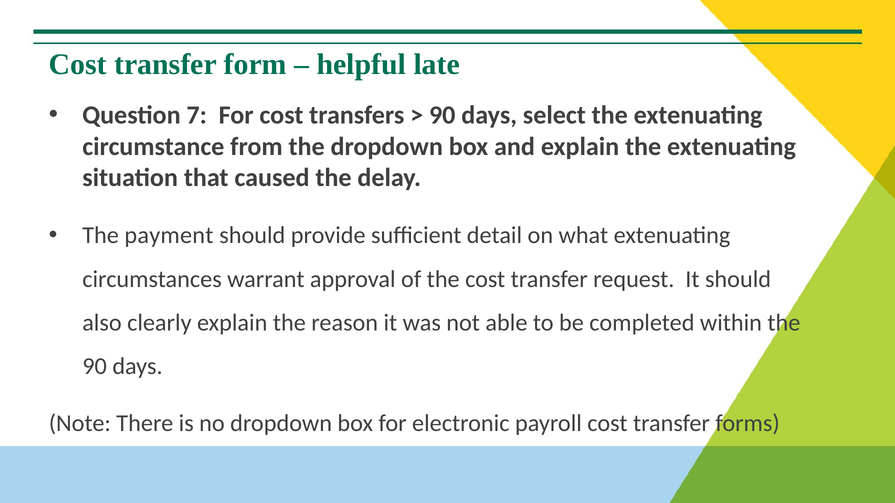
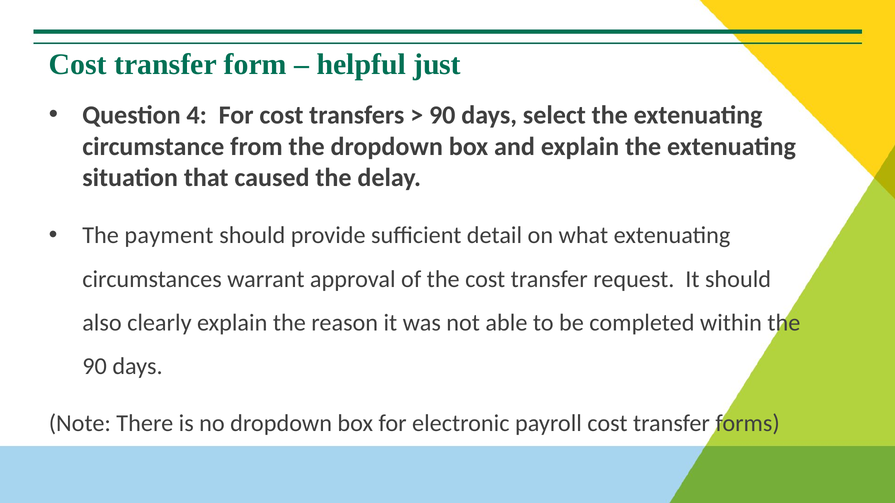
late: late -> just (437, 65)
7: 7 -> 4 (197, 115)
